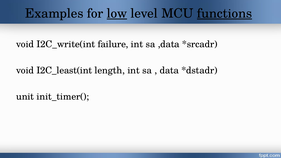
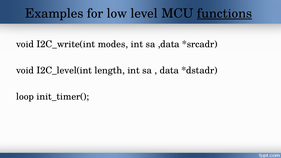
low underline: present -> none (117, 13)
failure: failure -> modes (113, 44)
I2C_least(int: I2C_least(int -> I2C_level(int (64, 70)
unit: unit -> loop (25, 97)
